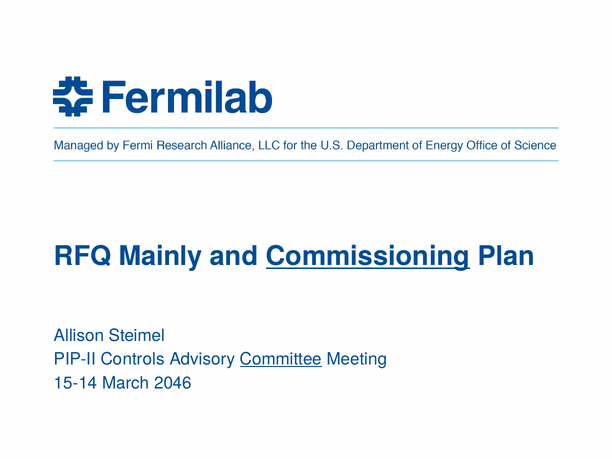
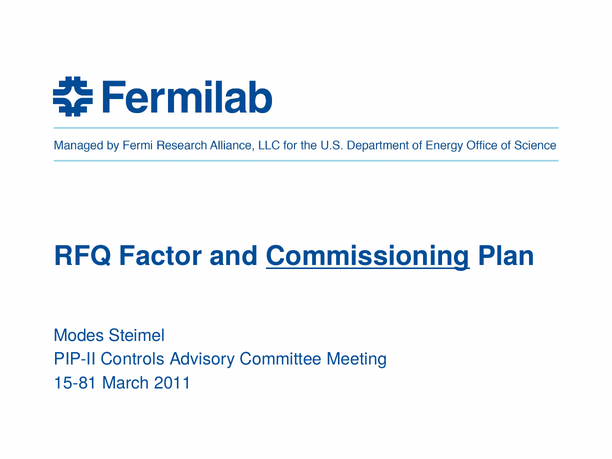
Mainly: Mainly -> Factor (161, 256)
Allison: Allison -> Modes (79, 335)
Committee underline: present -> none (281, 359)
15-14: 15-14 -> 15-81 (76, 383)
2046: 2046 -> 2011 (173, 383)
